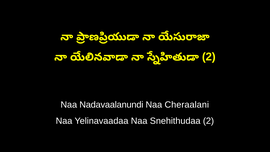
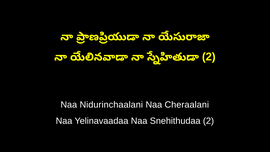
Nadavaalanundi: Nadavaalanundi -> Nidurinchaalani (111, 105)
